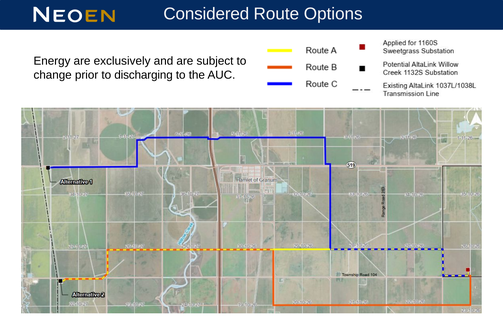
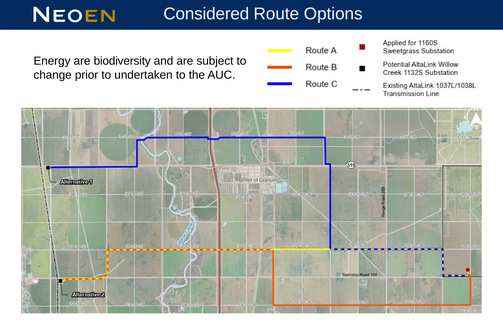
exclusively: exclusively -> biodiversity (122, 61)
discharging: discharging -> undertaken (144, 75)
